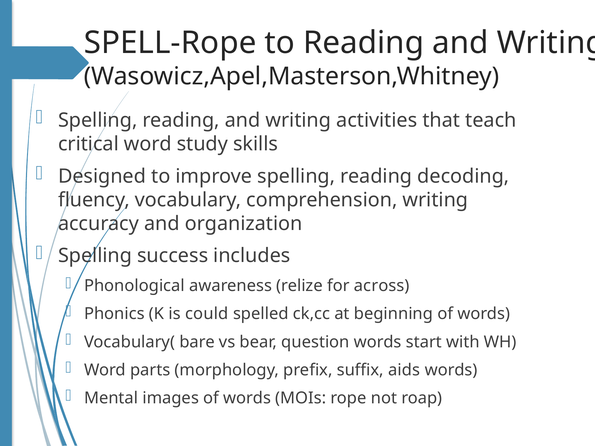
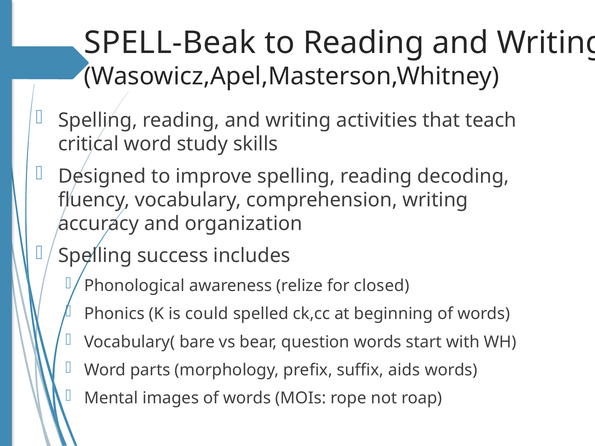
SPELL-Rope: SPELL-Rope -> SPELL-Beak (170, 43)
across: across -> closed (382, 286)
